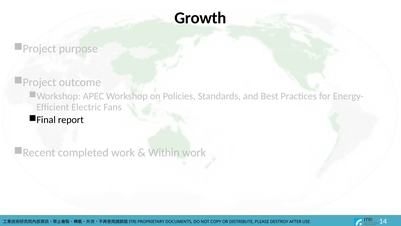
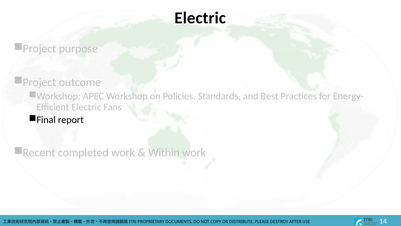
Growth: Growth -> Electric (200, 18)
